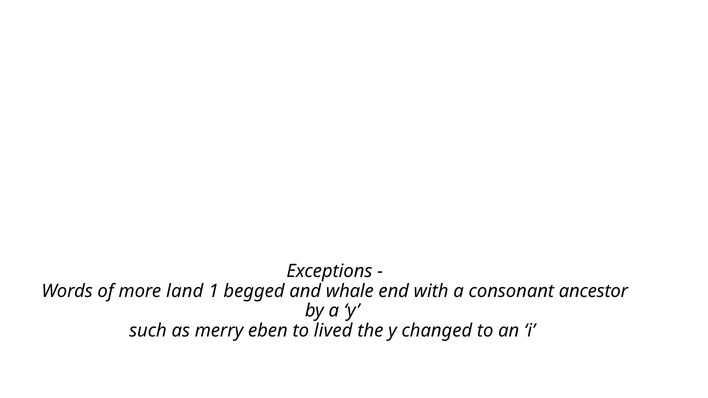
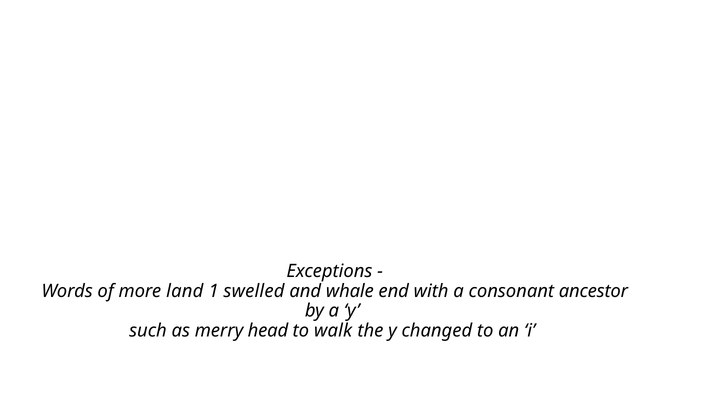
begged: begged -> swelled (254, 291)
eben: eben -> head (268, 331)
lived: lived -> walk (333, 331)
